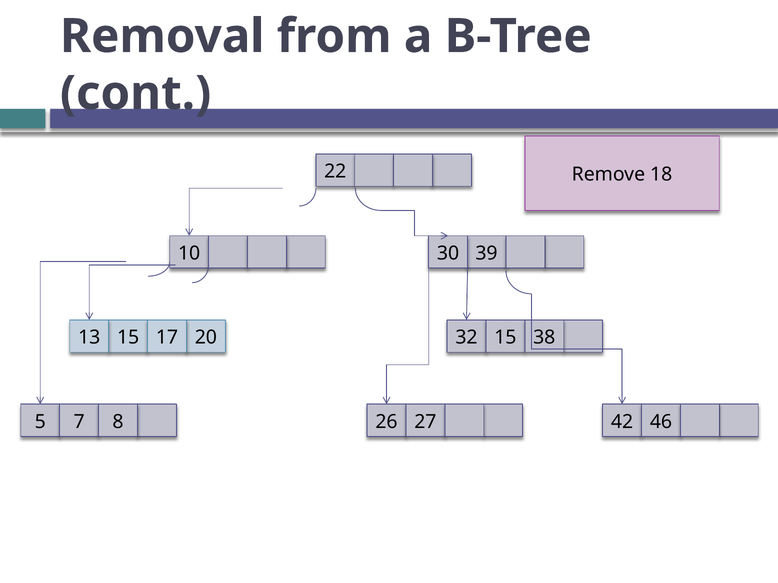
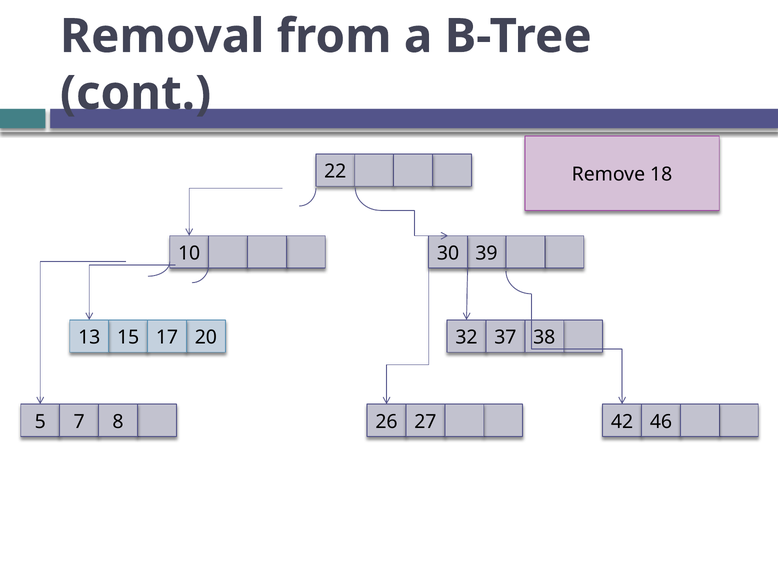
32 15: 15 -> 37 (505, 338)
